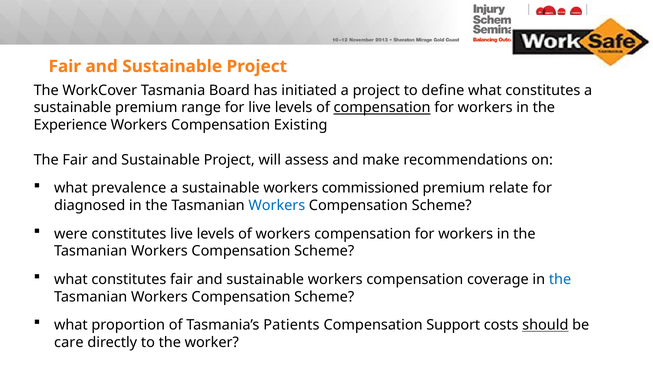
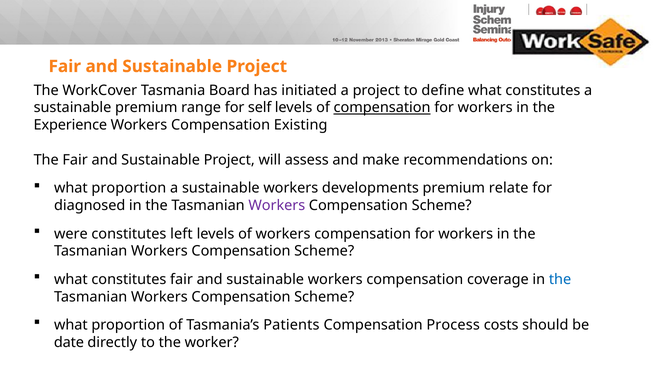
for live: live -> self (260, 108)
prevalence: prevalence -> proportion (129, 188)
commissioned: commissioned -> developments (370, 188)
Workers colour: blue -> purple (277, 206)
constitutes live: live -> left (181, 234)
Support: Support -> Process (453, 325)
should underline: present -> none (545, 325)
care: care -> date (69, 343)
